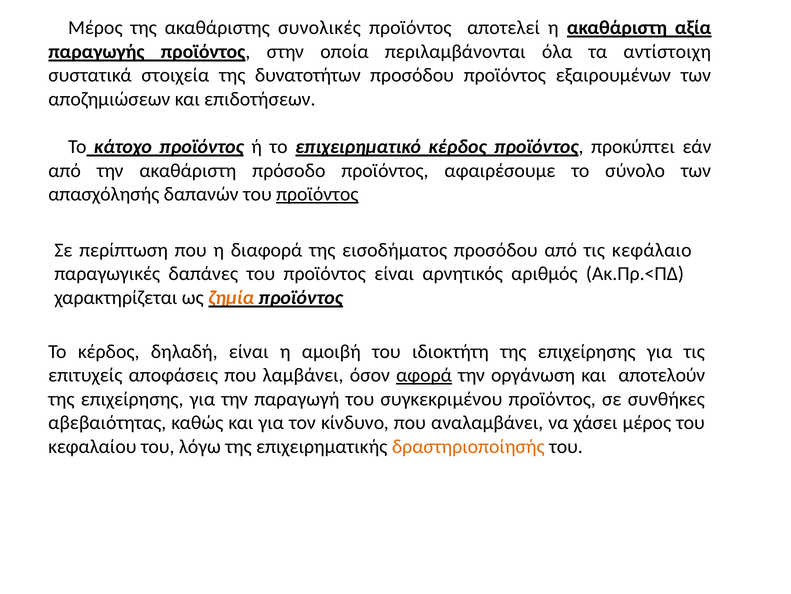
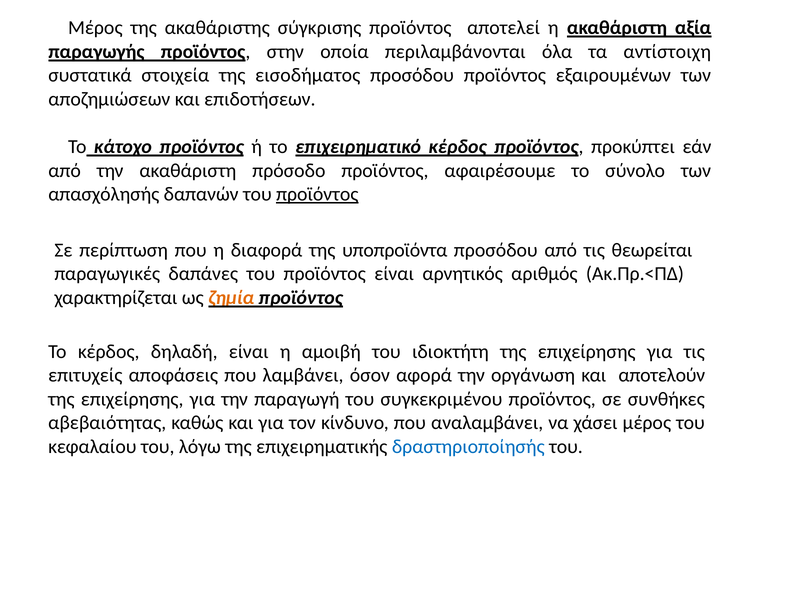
συνολικές: συνολικές -> σύγκρισης (319, 28)
δυνατοτήτων: δυνατοτήτων -> εισοδήματος (308, 75)
εισοδήματος: εισοδήματος -> υποπροϊόντα (395, 250)
κεφάλαιο: κεφάλαιο -> θεωρείται (652, 250)
αφορά underline: present -> none (424, 375)
δραστηριοποίησής colour: orange -> blue (468, 446)
